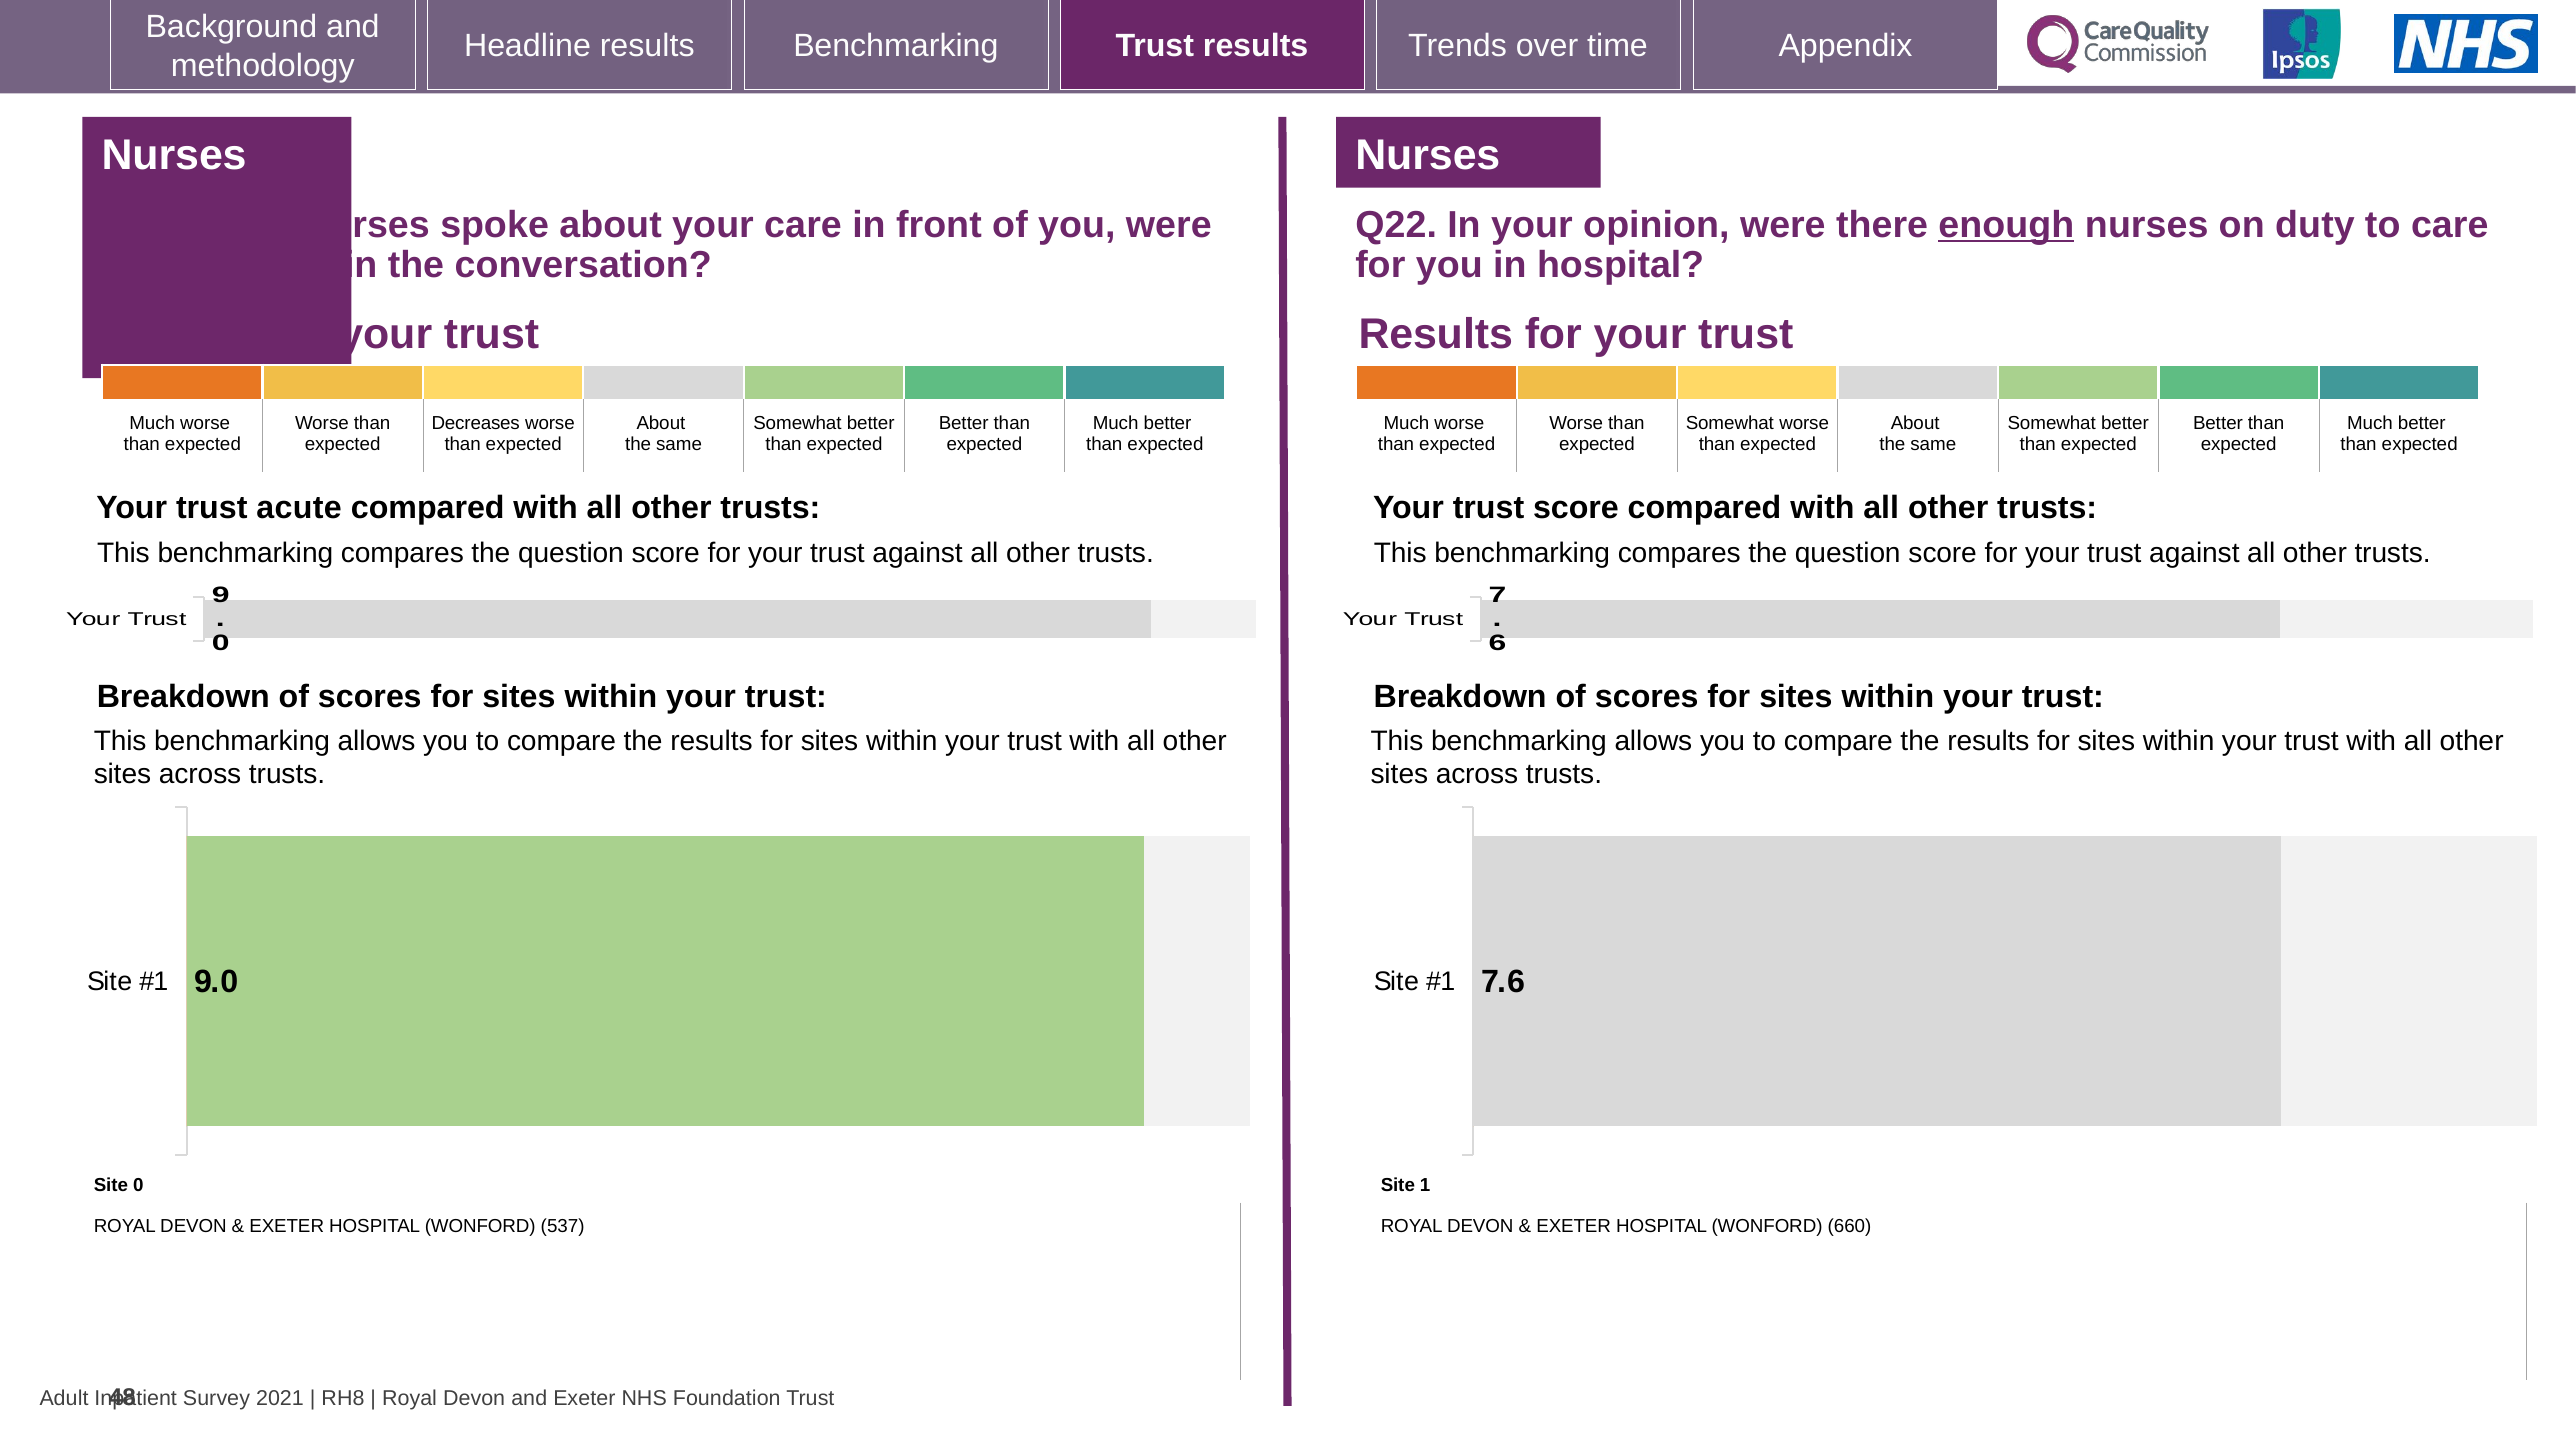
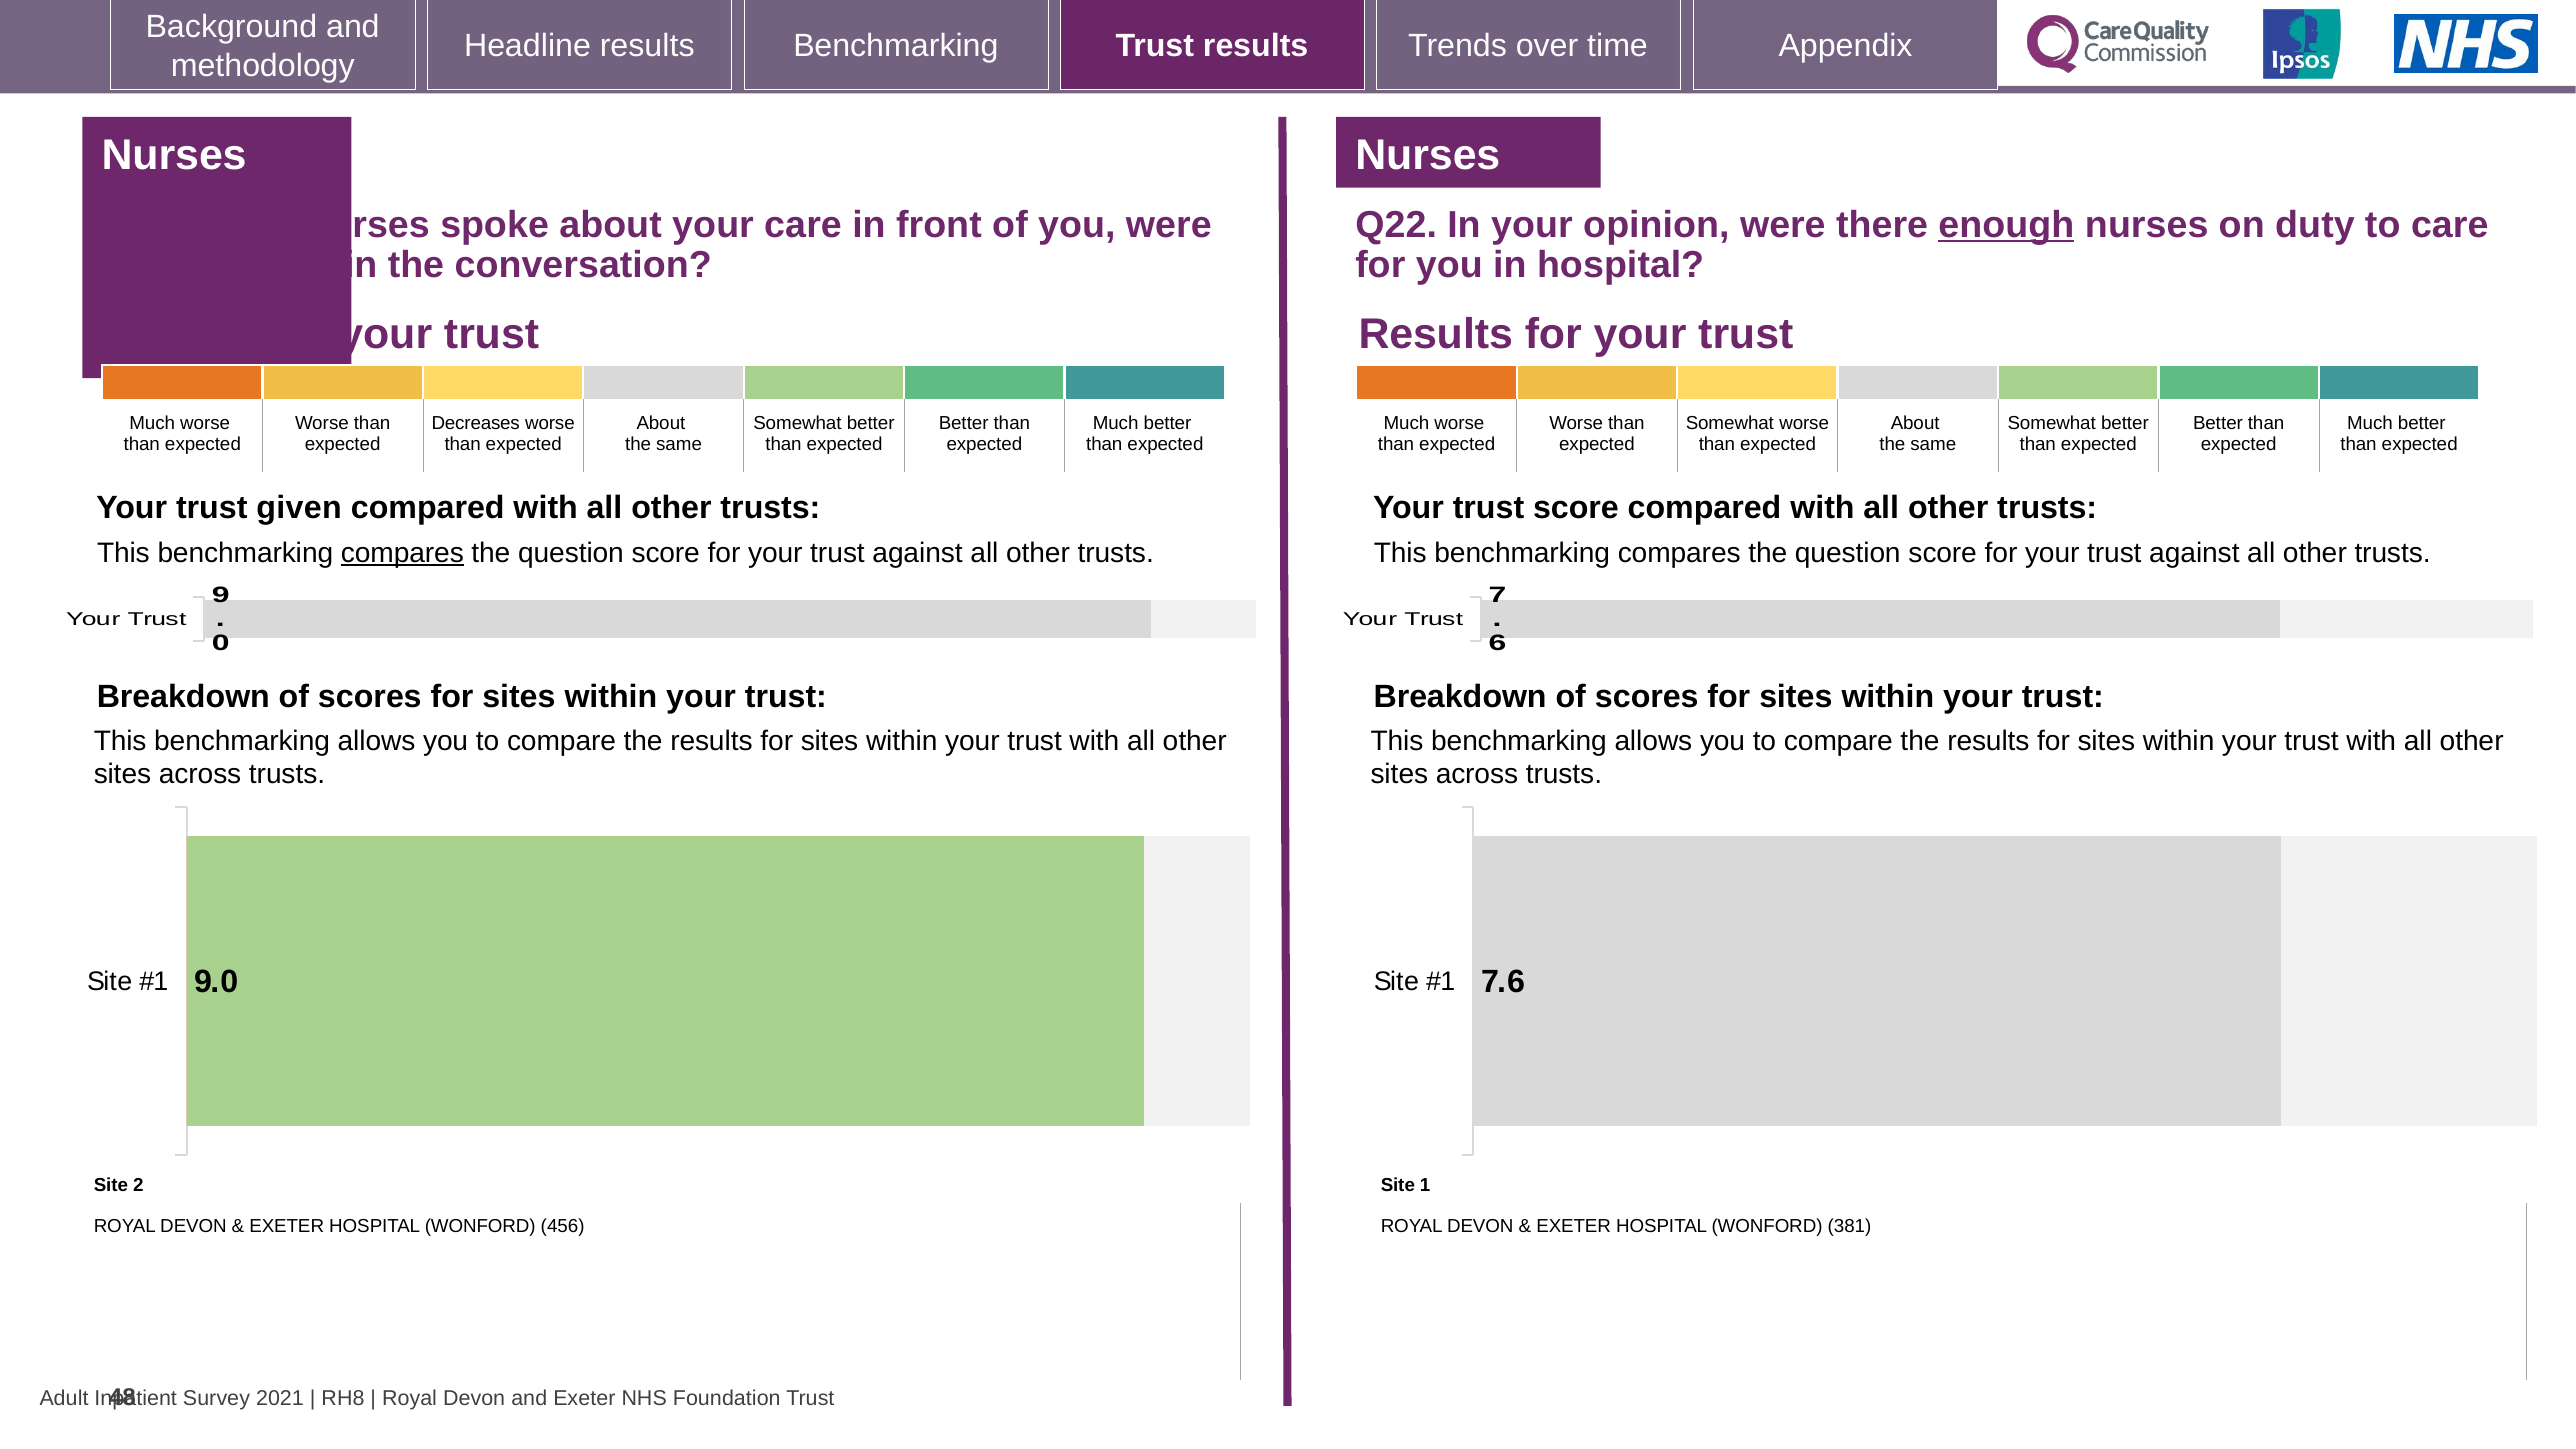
acute: acute -> given (299, 508)
compares underline: none -> present (402, 553)
Site 0: 0 -> 2 (138, 1185)
537: 537 -> 456 (563, 1227)
660: 660 -> 381 (1850, 1227)
